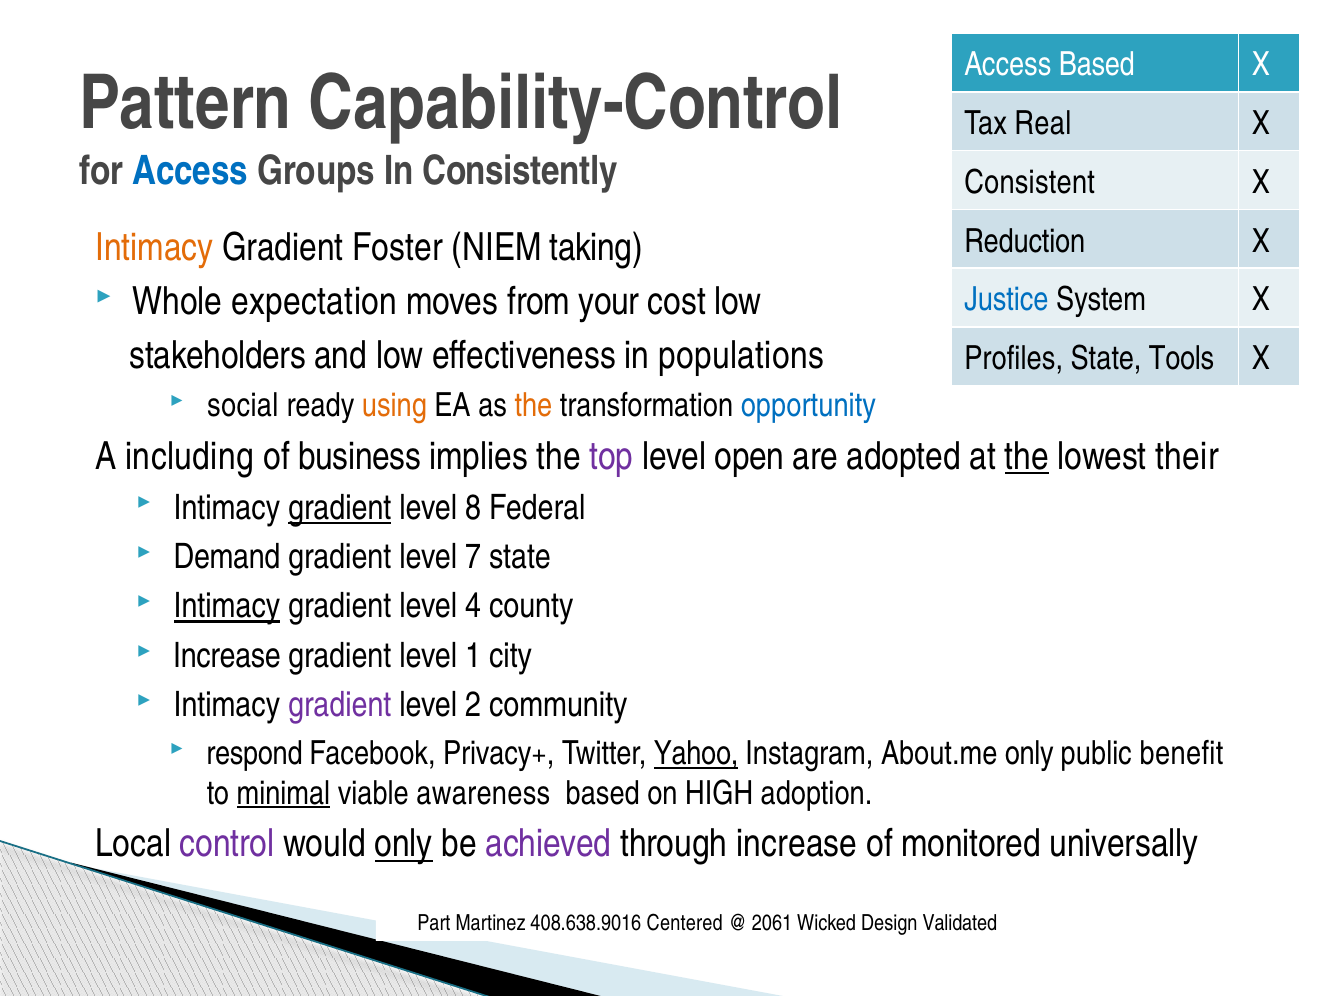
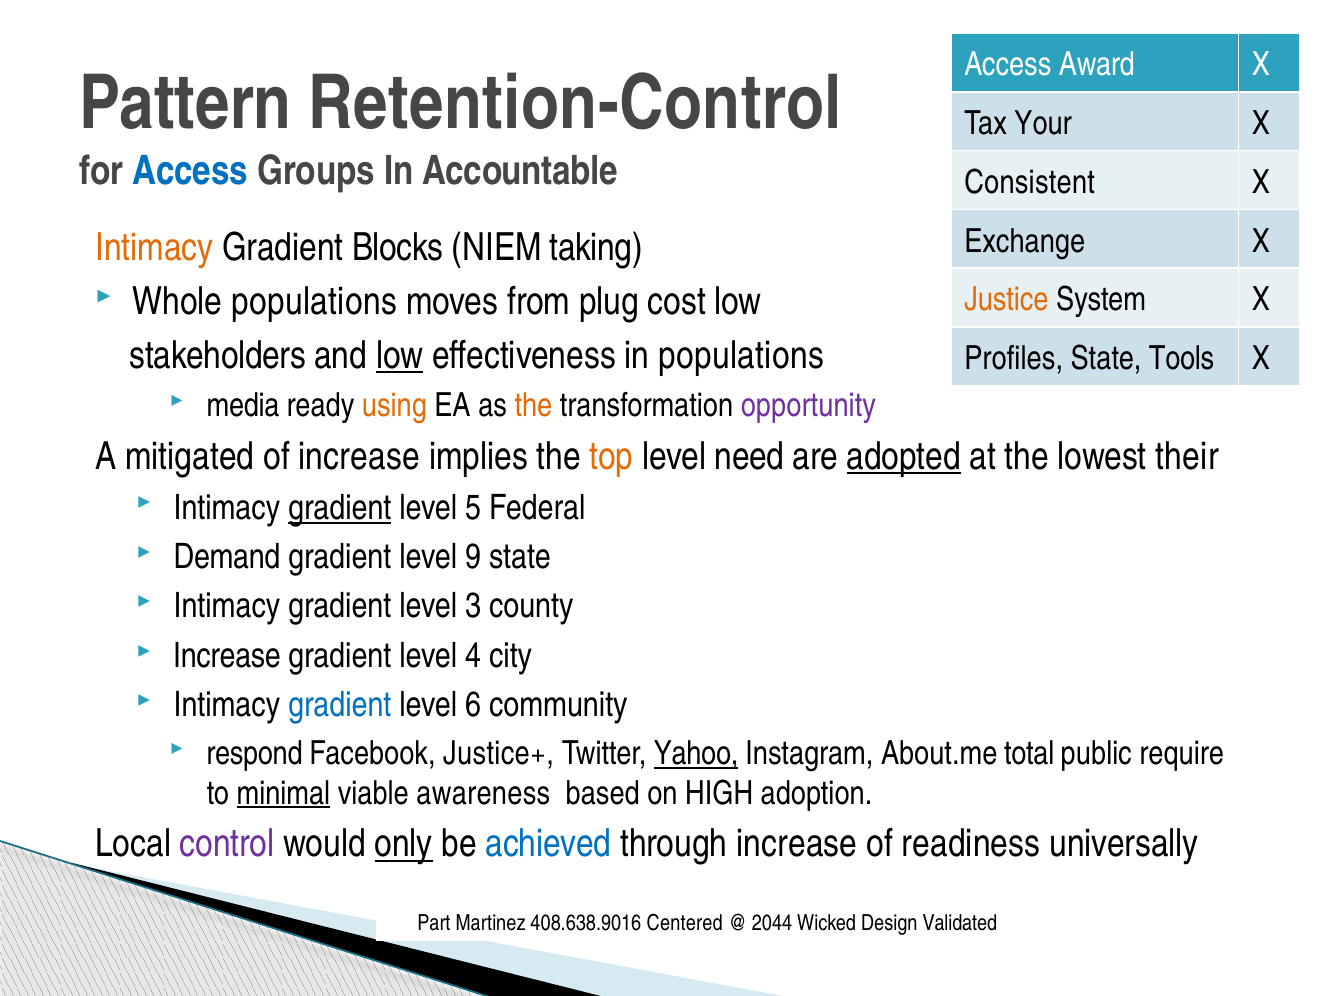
Access Based: Based -> Award (1097, 65)
Capability-Control: Capability-Control -> Retention-Control (575, 104)
Real: Real -> Your (1043, 124)
Consistently: Consistently -> Accountable (520, 171)
Reduction: Reduction -> Exchange (1025, 241)
Foster: Foster -> Blocks (398, 247)
Whole expectation: expectation -> populations (314, 301)
your: your -> plug (609, 301)
Justice colour: blue -> orange (1006, 300)
low underline: none -> present (400, 355)
social: social -> media (243, 405)
opportunity colour: blue -> purple (808, 405)
including: including -> mitigated (190, 456)
of business: business -> increase (359, 456)
top colour: purple -> orange (611, 456)
open: open -> need (750, 456)
adopted underline: none -> present (904, 456)
the underline: present -> none (1027, 456)
8: 8 -> 5 (473, 507)
7: 7 -> 9 (473, 557)
Intimacy underline: present -> none (227, 606)
4: 4 -> 3 (473, 606)
1: 1 -> 4 (473, 655)
gradient colour: purple -> blue (340, 705)
2: 2 -> 6 (473, 705)
Privacy+: Privacy+ -> Justice+ (499, 753)
About.me only: only -> total (1029, 753)
benefit: benefit -> require (1182, 753)
achieved colour: purple -> blue (549, 843)
monitored: monitored -> readiness (971, 843)
2061: 2061 -> 2044 (772, 922)
